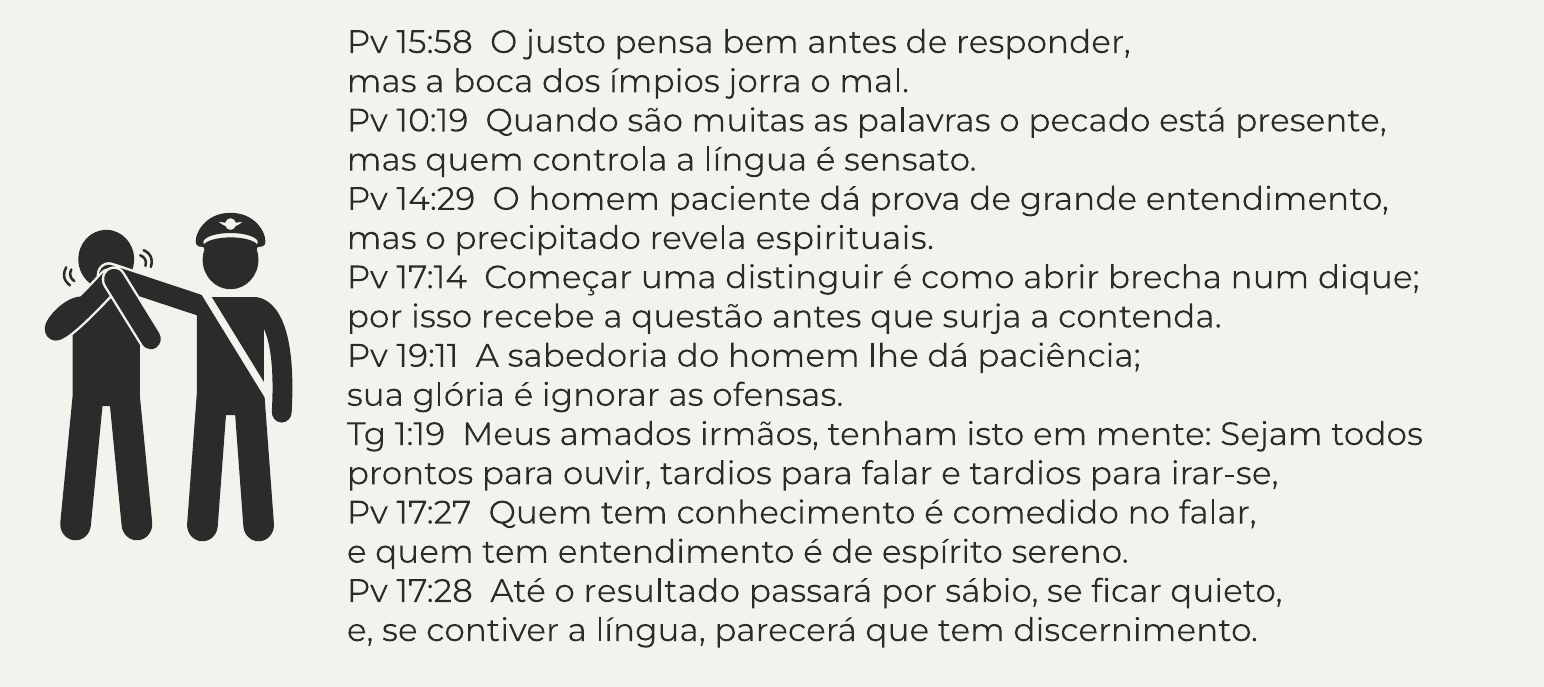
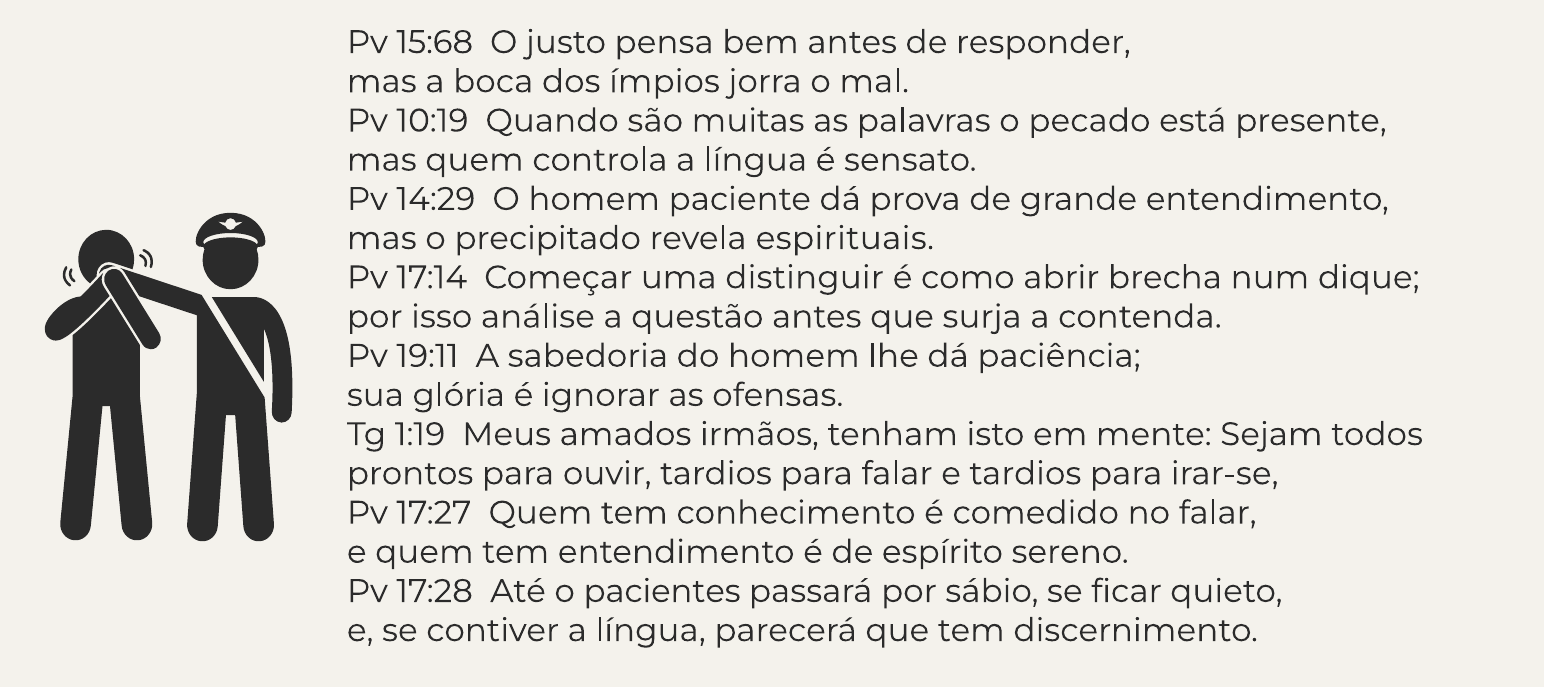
15:58: 15:58 -> 15:68 (435, 42)
recebe: recebe -> análise (538, 317)
resultado: resultado -> pacientes (662, 591)
